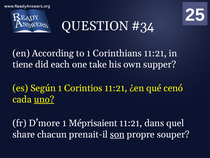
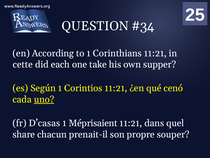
tiene: tiene -> cette (23, 64)
D’more: D’more -> D’casas (44, 123)
son underline: present -> none (117, 134)
